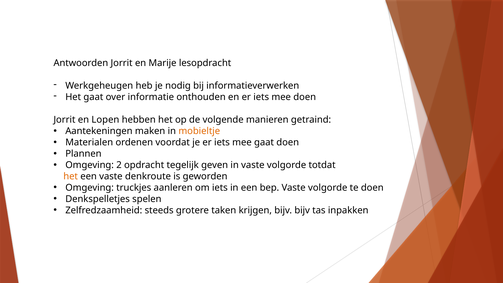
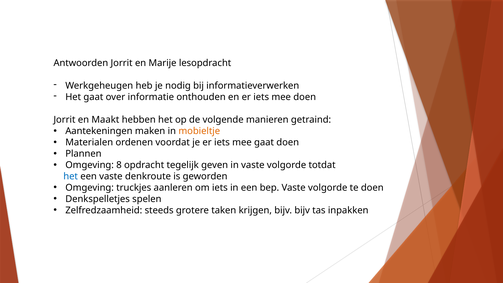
Lopen: Lopen -> Maakt (105, 120)
2: 2 -> 8 (119, 165)
het colour: orange -> blue (71, 176)
